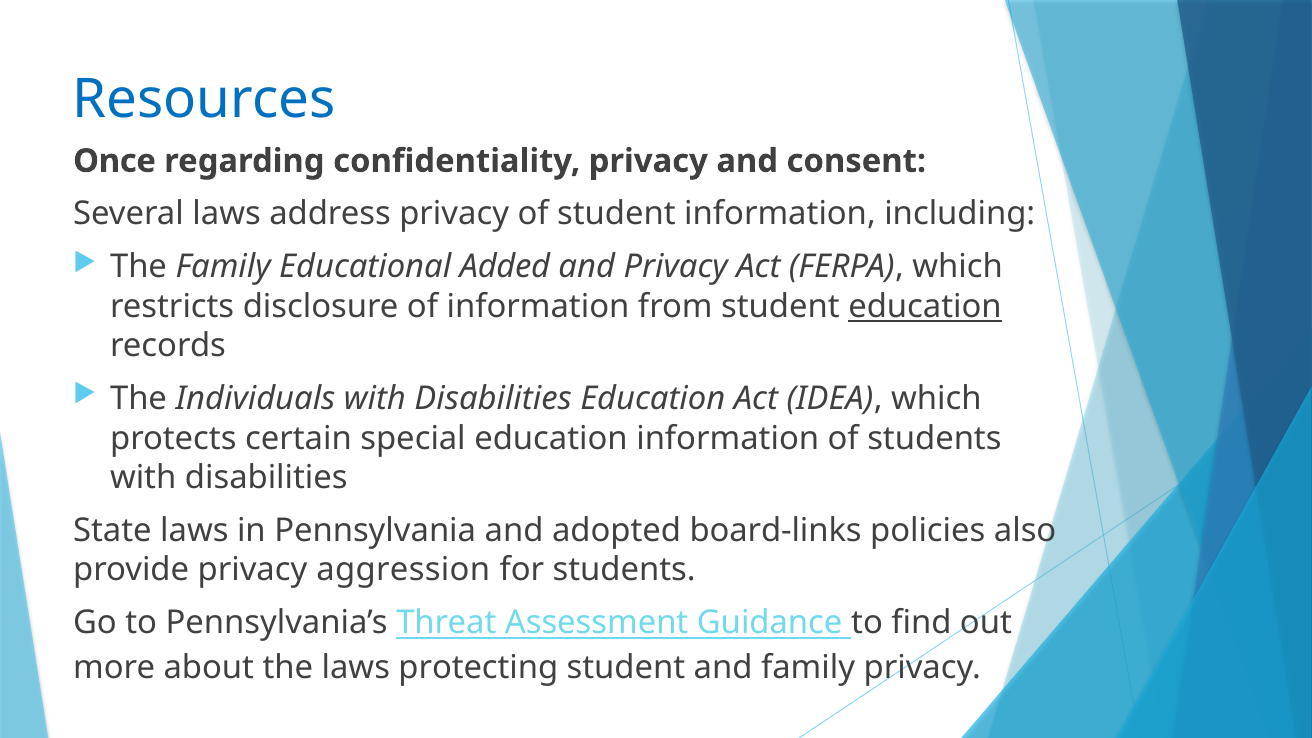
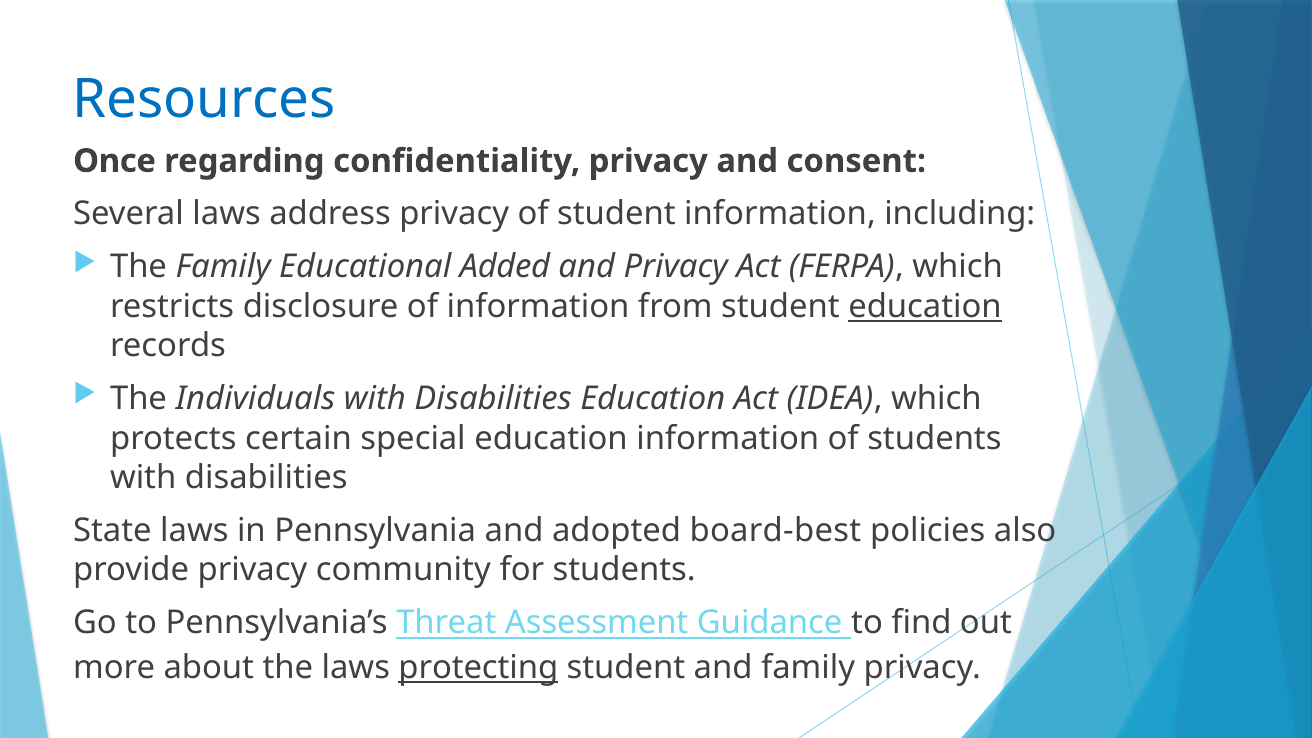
board-links: board-links -> board-best (775, 531)
aggression: aggression -> community (403, 570)
protecting underline: none -> present (478, 668)
